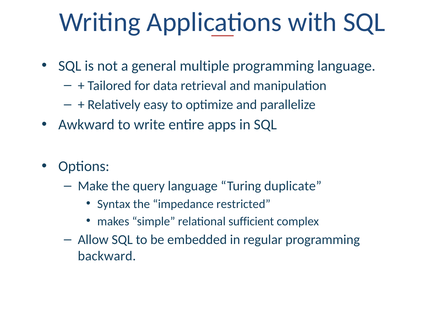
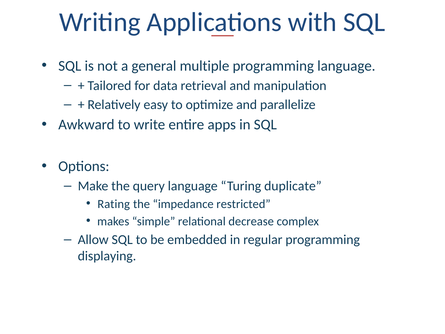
Syntax: Syntax -> Rating (114, 204)
sufficient: sufficient -> decrease (251, 221)
backward: backward -> displaying (107, 256)
